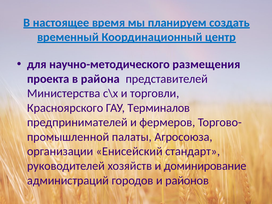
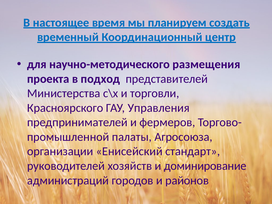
района: района -> подход (100, 79)
Терминалов: Терминалов -> Управления (159, 108)
